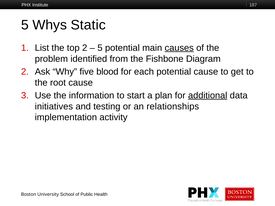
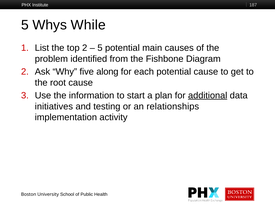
Static: Static -> While (88, 25)
causes underline: present -> none (179, 48)
blood: blood -> along (107, 72)
